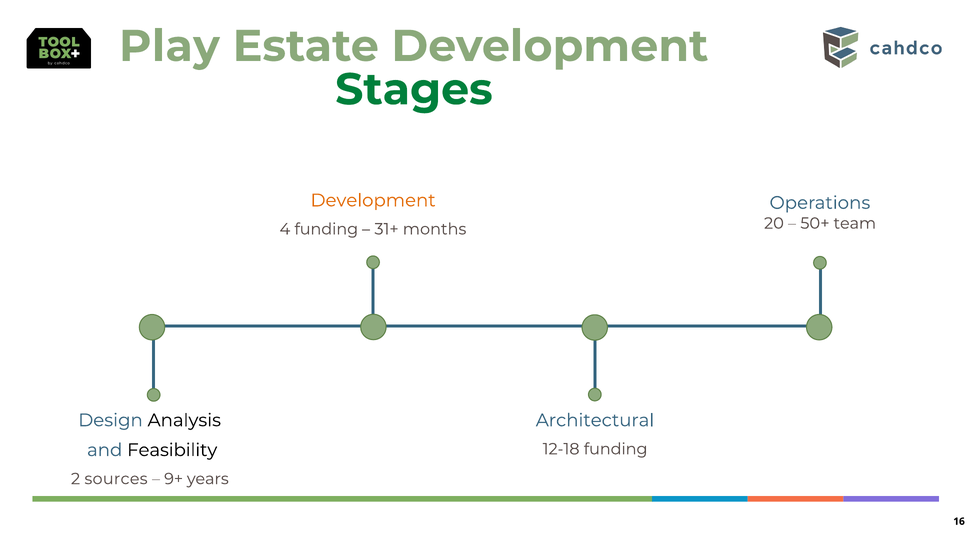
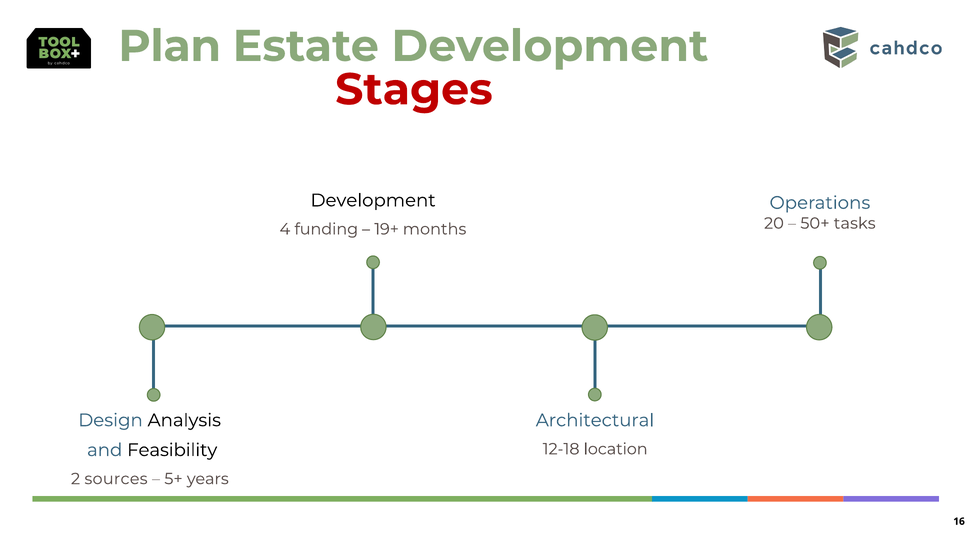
Play: Play -> Plan (170, 46)
Stages colour: green -> red (414, 90)
Development colour: orange -> black (373, 200)
team: team -> tasks (855, 223)
31+: 31+ -> 19+ (387, 229)
12-18 funding: funding -> location (616, 449)
9+: 9+ -> 5+ (174, 479)
